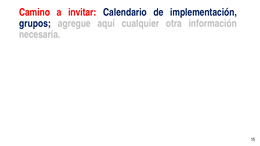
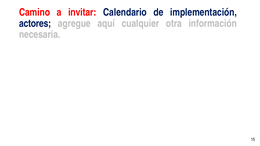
grupos: grupos -> actores (35, 24)
